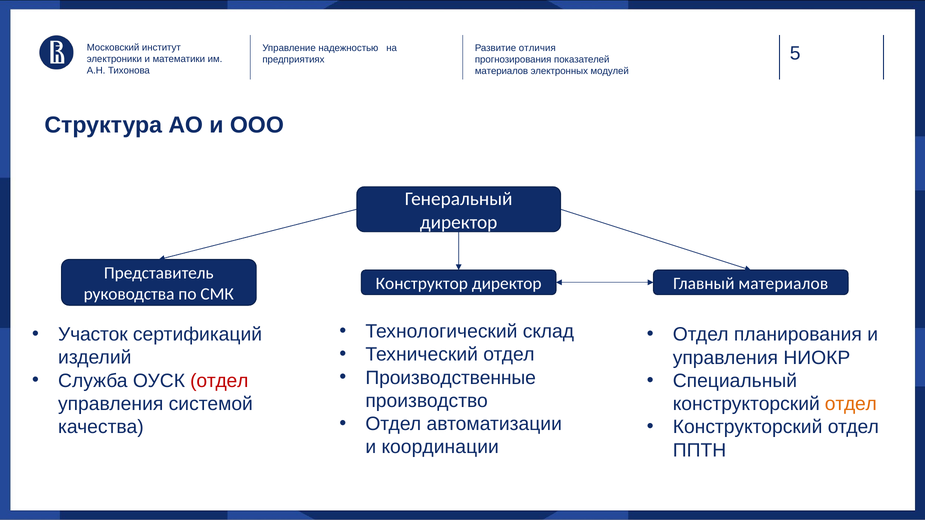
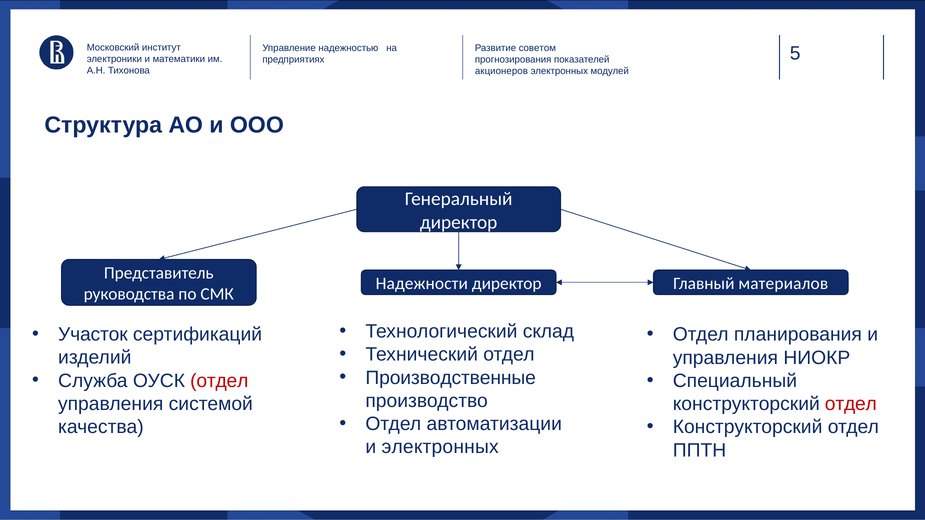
отличия: отличия -> советом (537, 48)
материалов: материалов -> акционеров (501, 71)
Конструктор: Конструктор -> Надежности (422, 284)
отдел colour: orange -> red (851, 404)
и координации: координации -> электронных (440, 447)
